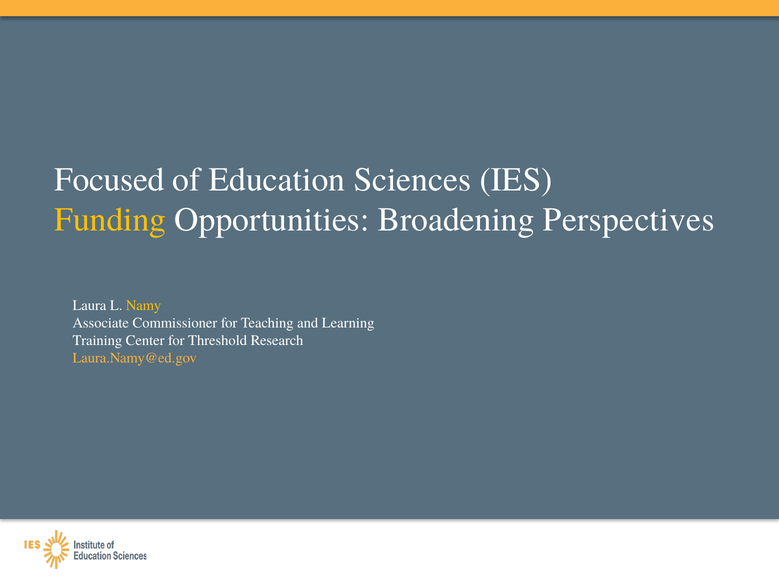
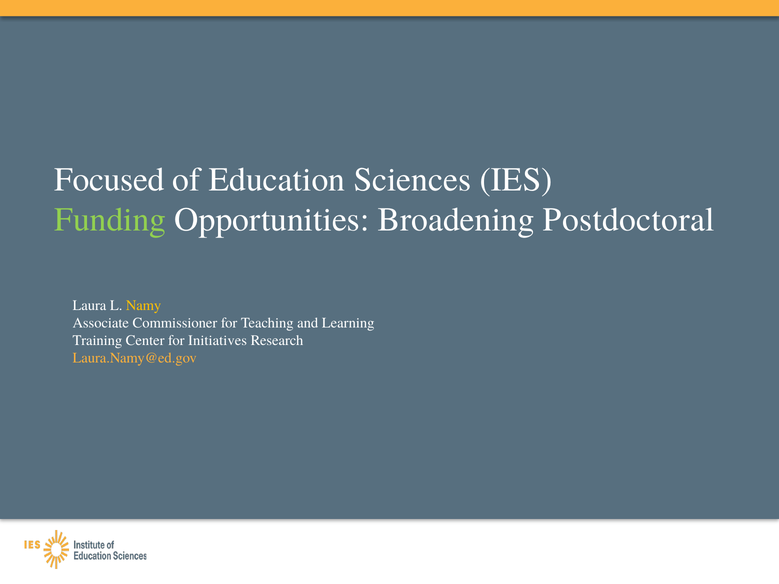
Funding colour: yellow -> light green (110, 220)
Perspectives: Perspectives -> Postdoctoral (629, 220)
Threshold: Threshold -> Initiatives (218, 340)
